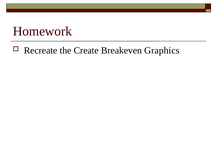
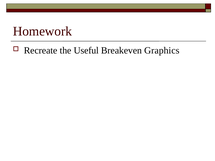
Create: Create -> Useful (86, 50)
